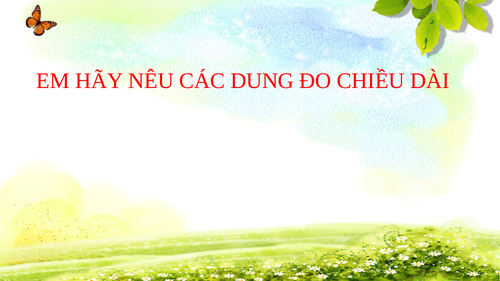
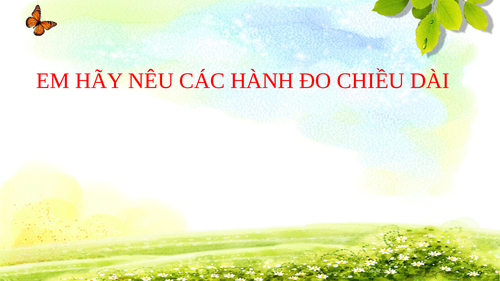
DUNG: DUNG -> HÀNH (262, 81)
